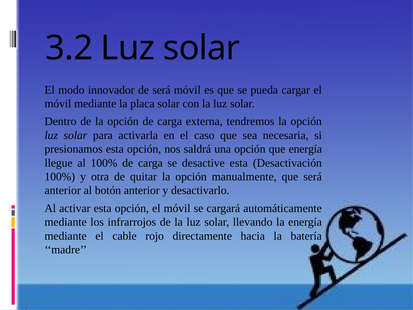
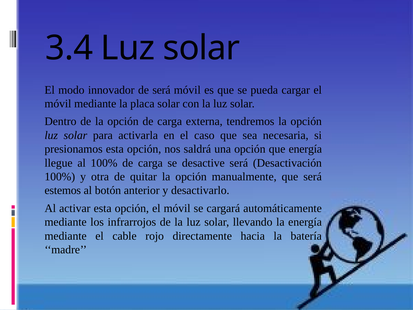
3.2: 3.2 -> 3.4 (69, 48)
desactive esta: esta -> será (239, 163)
anterior: anterior -> estemos (63, 190)
